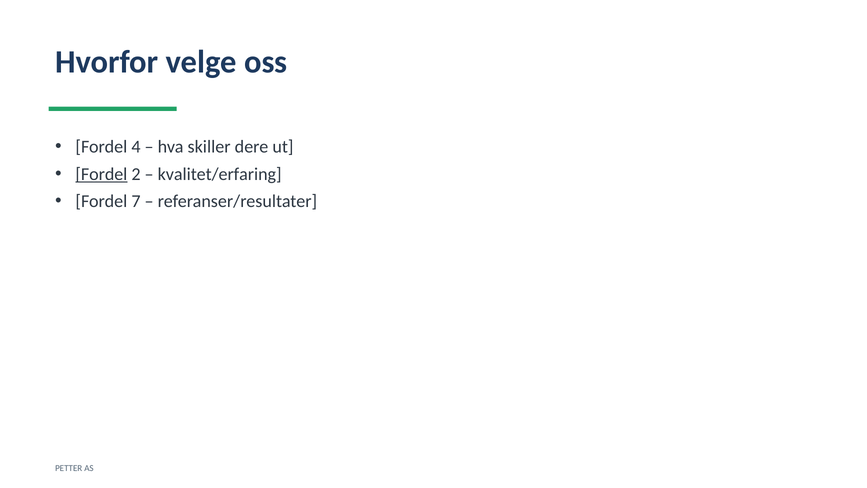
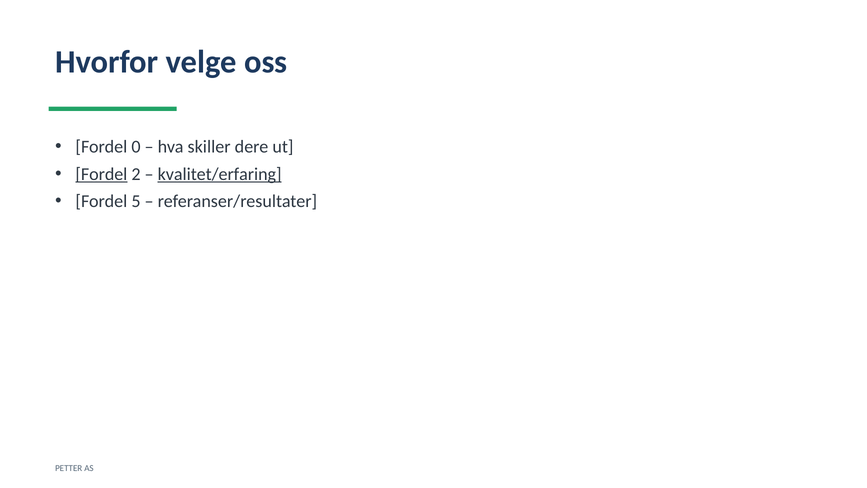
4: 4 -> 0 (136, 147)
kvalitet/erfaring underline: none -> present (220, 174)
7: 7 -> 5 (136, 201)
